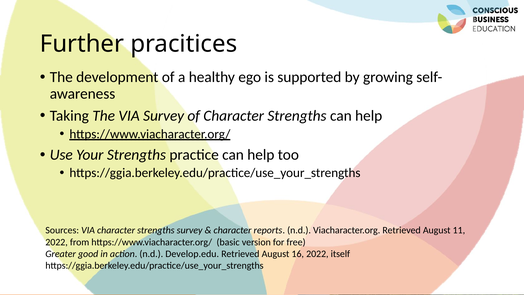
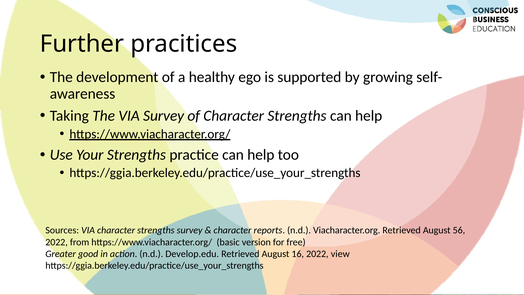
11: 11 -> 56 (459, 230)
itself: itself -> view (340, 254)
